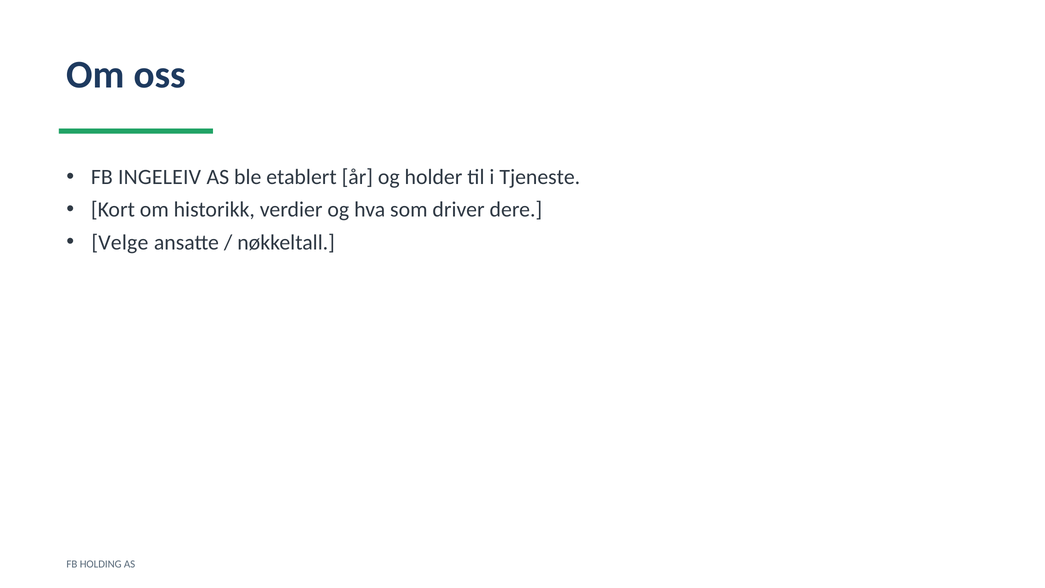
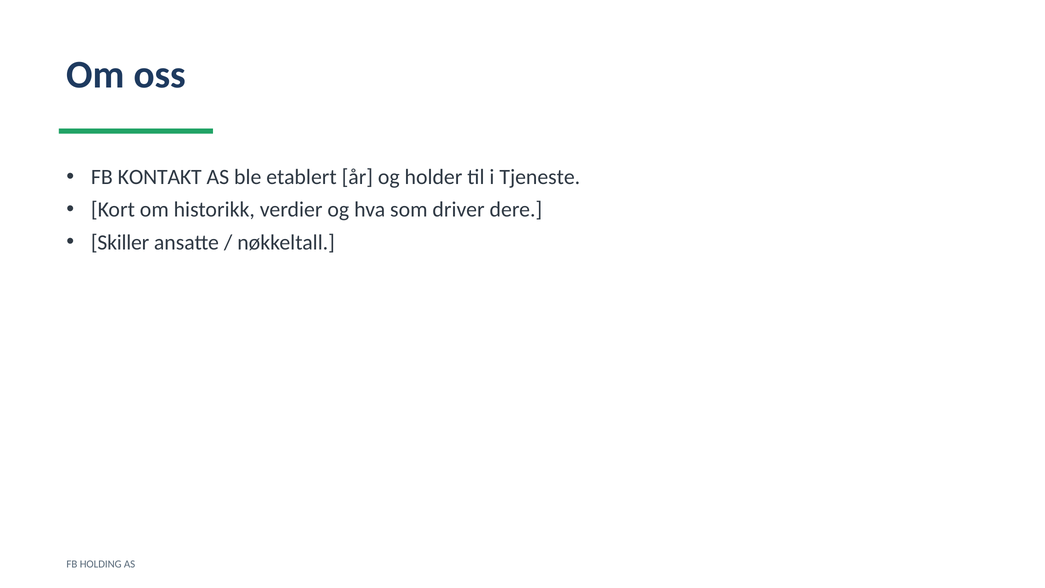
INGELEIV: INGELEIV -> KONTAKT (160, 177)
Velge: Velge -> Skiller (120, 242)
